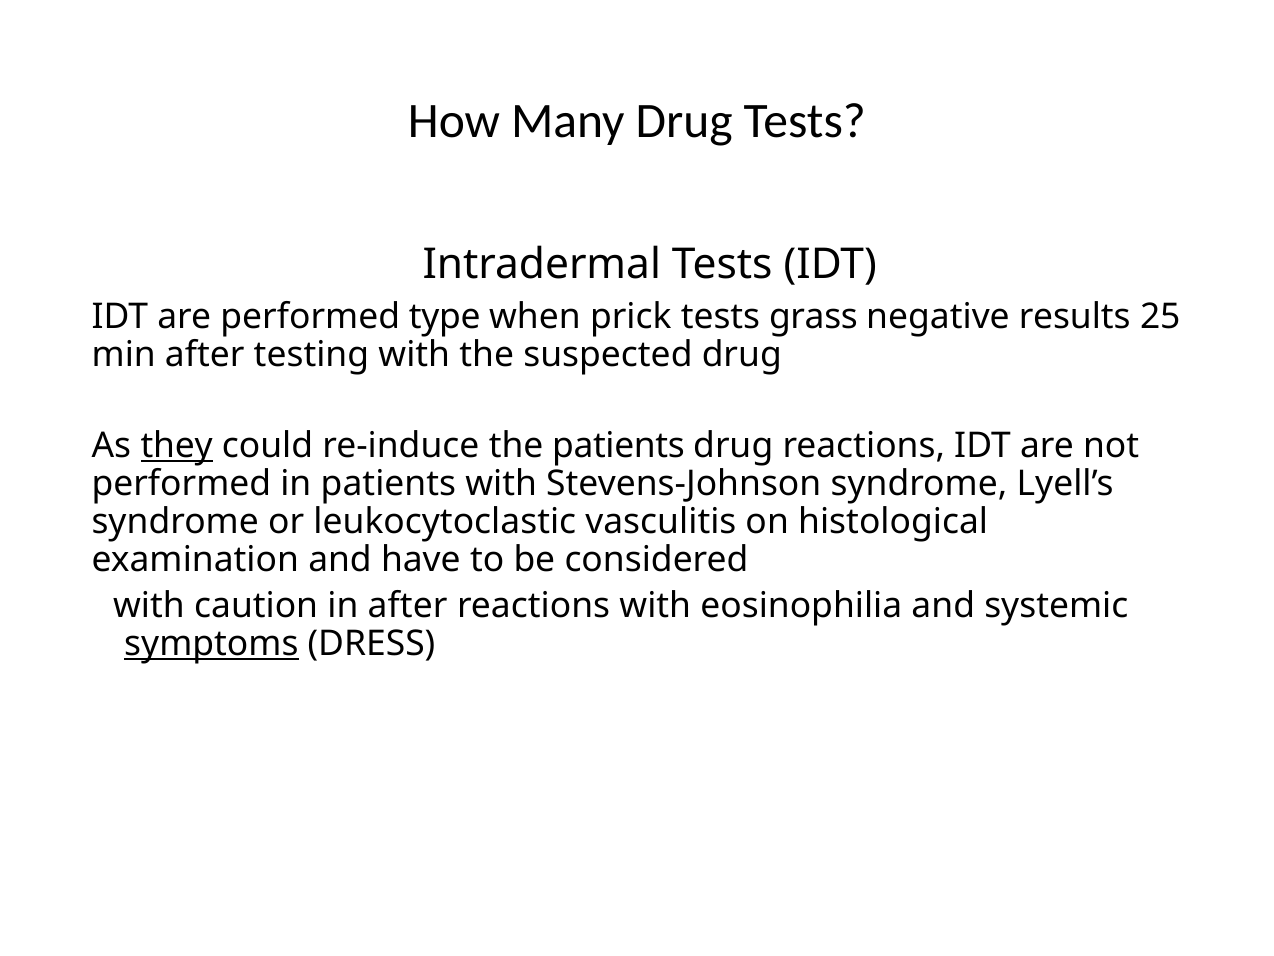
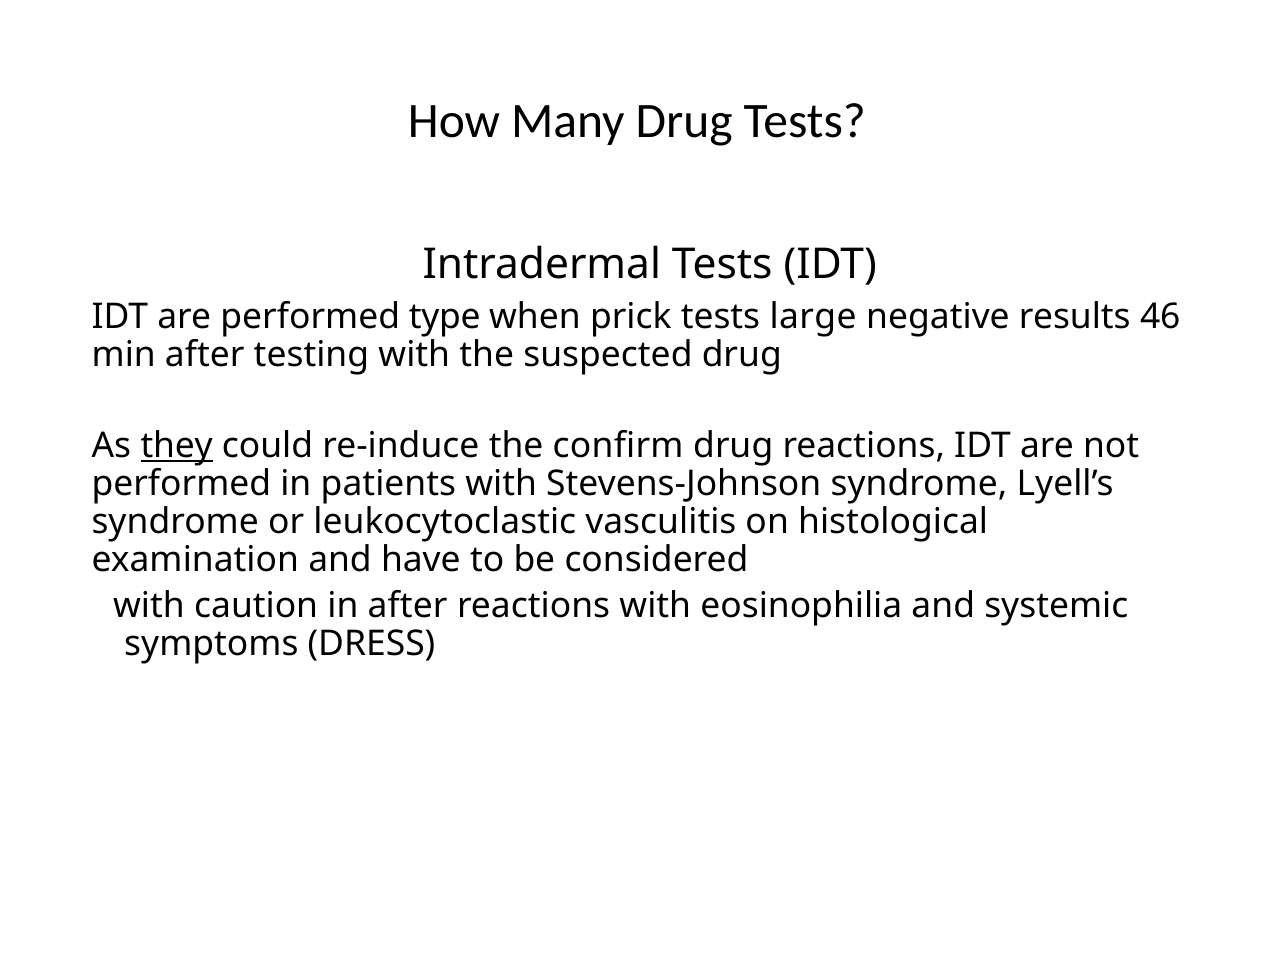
grass: grass -> large (813, 316)
25: 25 -> 46 (1160, 316)
the patients: patients -> confirm (618, 445)
symptoms underline: present -> none (211, 643)
